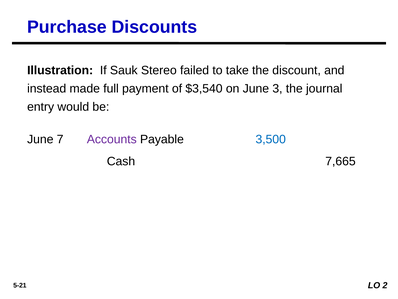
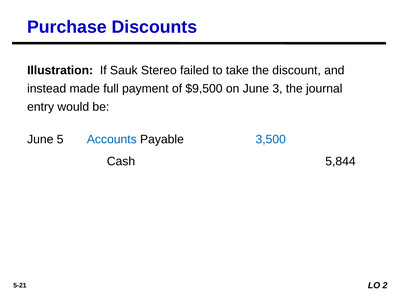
$3,540: $3,540 -> $9,500 (204, 88)
7: 7 -> 5 (60, 139)
Accounts colour: purple -> blue (112, 139)
7,665: 7,665 -> 5,844 (340, 161)
